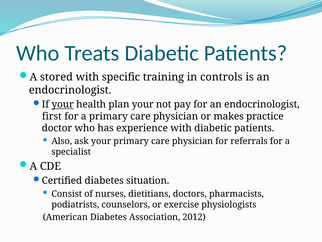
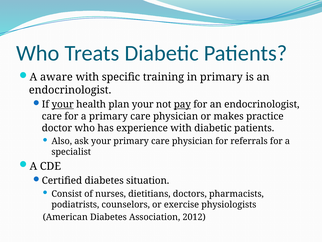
stored: stored -> aware (56, 77)
in controls: controls -> primary (221, 77)
pay underline: none -> present (182, 104)
first: first -> care (52, 116)
